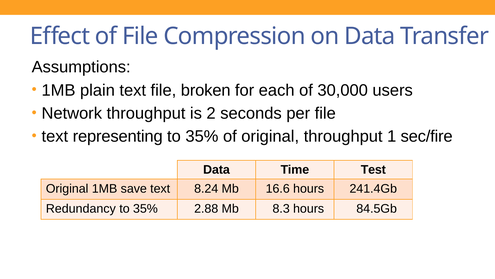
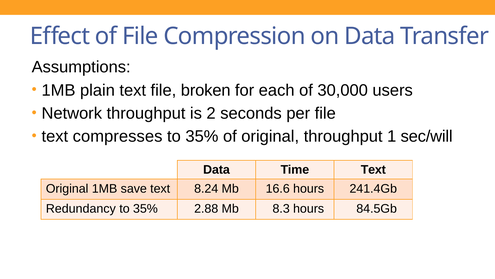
representing: representing -> compresses (118, 136)
sec/fire: sec/fire -> sec/will (427, 136)
Time Test: Test -> Text (373, 170)
